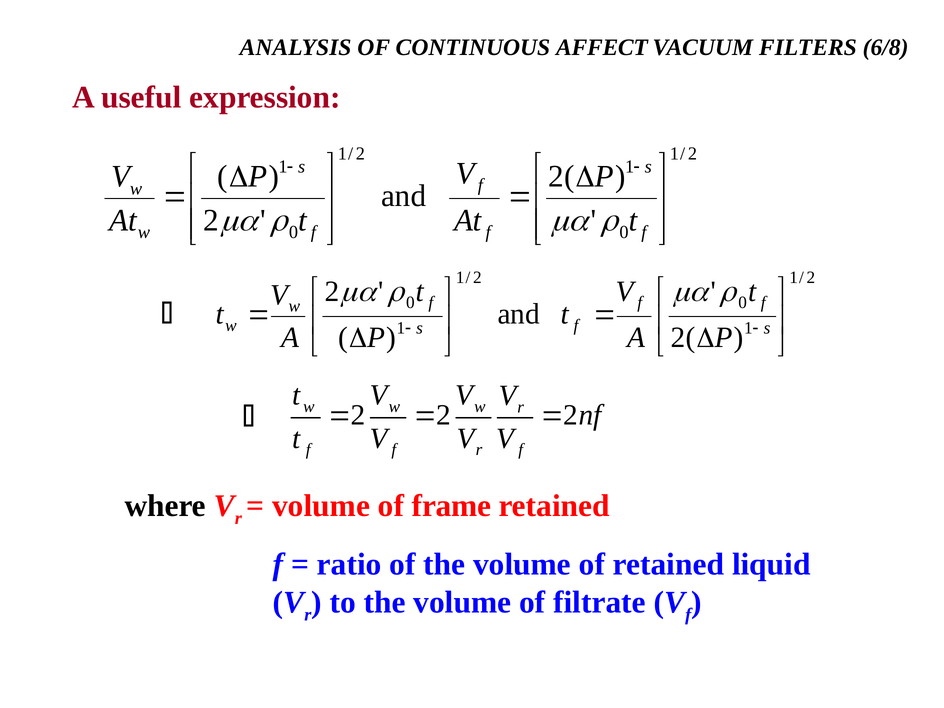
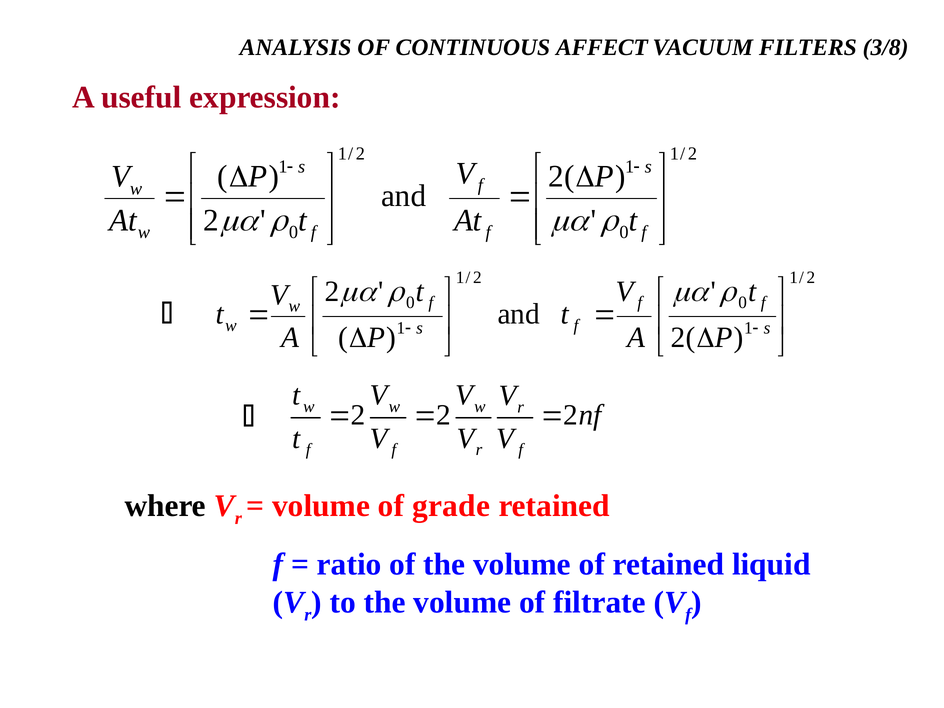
6/8: 6/8 -> 3/8 (886, 47)
frame: frame -> grade (451, 506)
